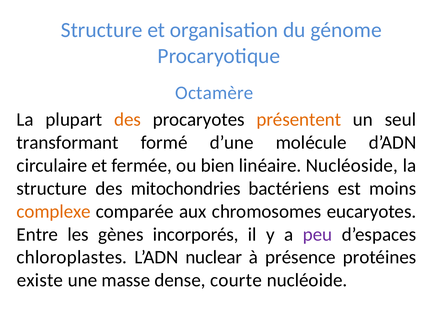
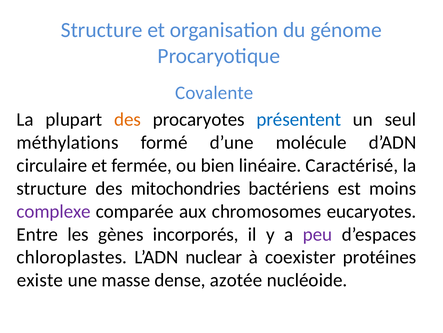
Octamère: Octamère -> Covalente (214, 93)
présentent colour: orange -> blue (299, 119)
transformant: transformant -> méthylations (68, 142)
Nucléoside: Nucléoside -> Caractérisé (352, 165)
complexe colour: orange -> purple (54, 211)
présence: présence -> coexister (300, 257)
courte: courte -> azotée (236, 280)
